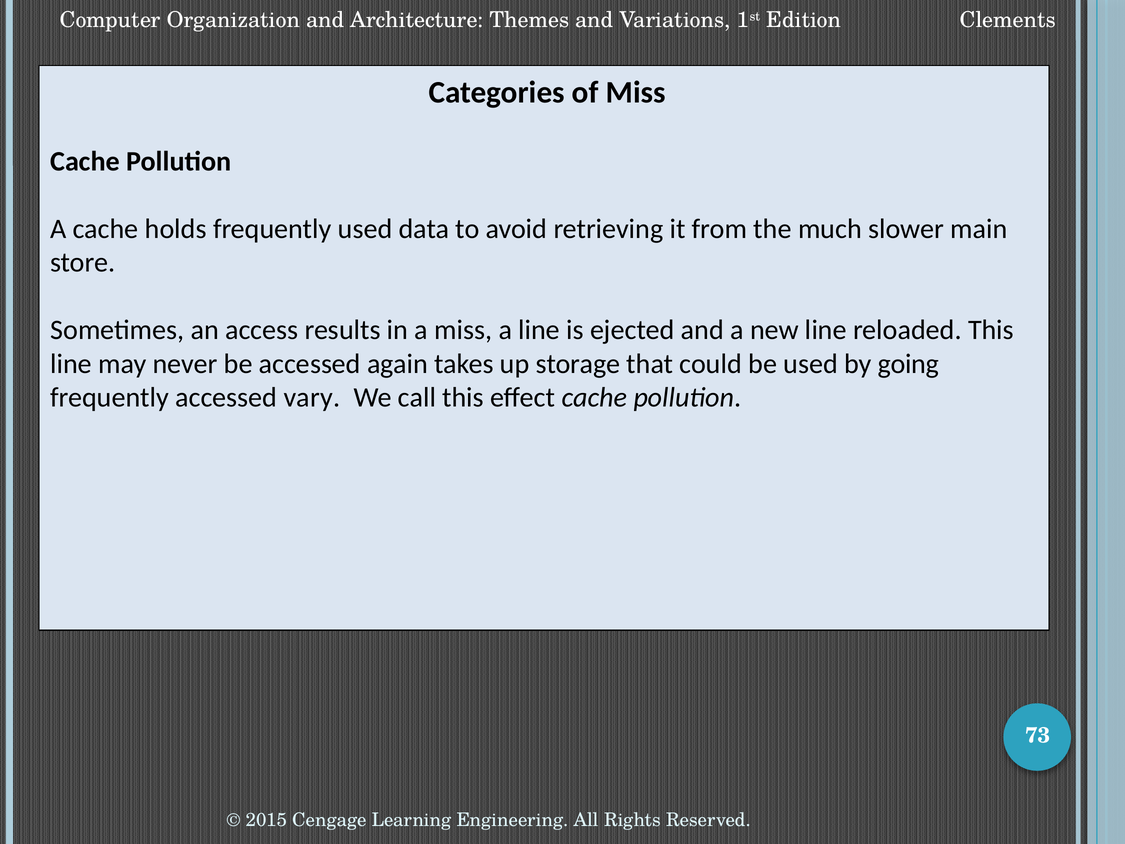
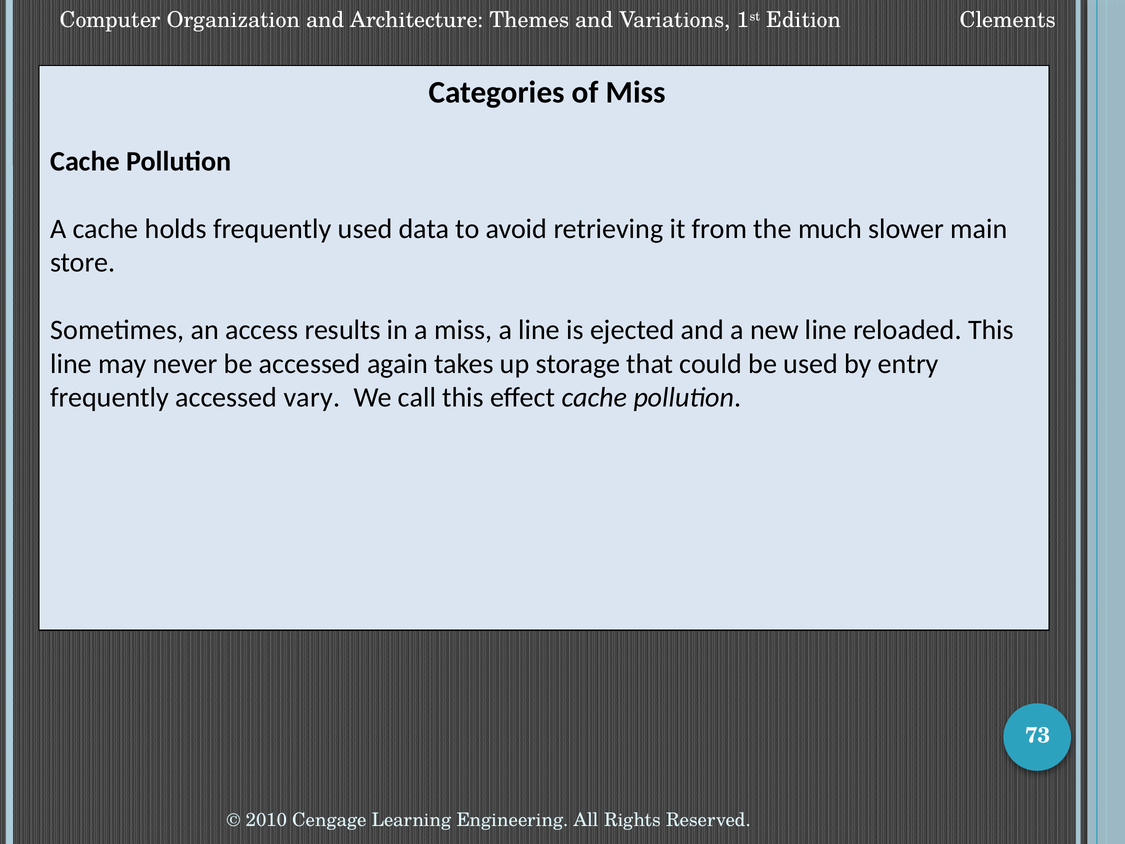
going: going -> entry (908, 364)
2015: 2015 -> 2010 (266, 820)
